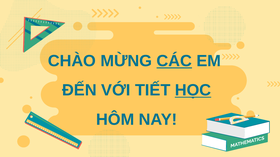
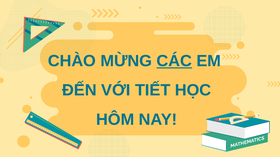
HỌC underline: present -> none (193, 90)
